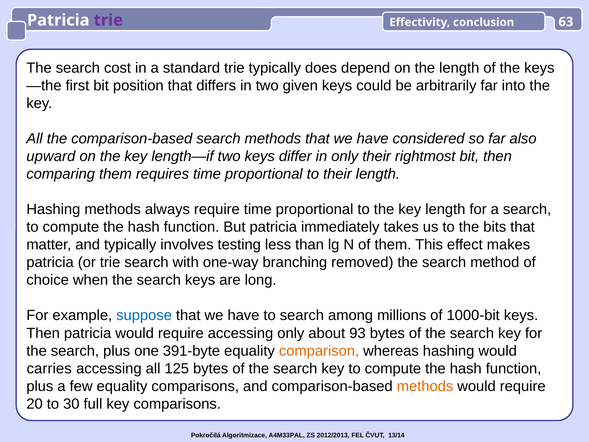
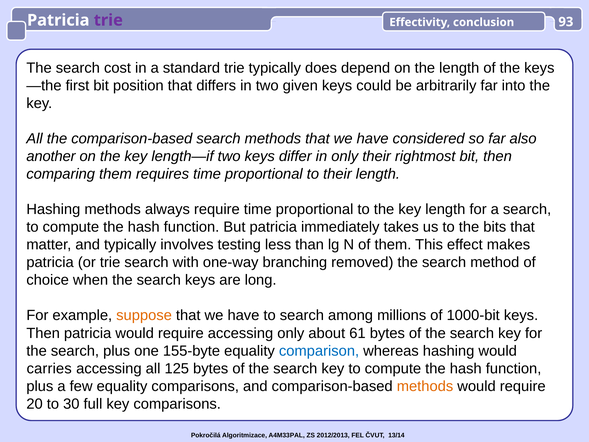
63: 63 -> 93 (566, 22)
upward: upward -> another (51, 156)
suppose colour: blue -> orange (144, 315)
93: 93 -> 61 (357, 333)
391-byte: 391-byte -> 155-byte (191, 351)
comparison colour: orange -> blue (319, 351)
